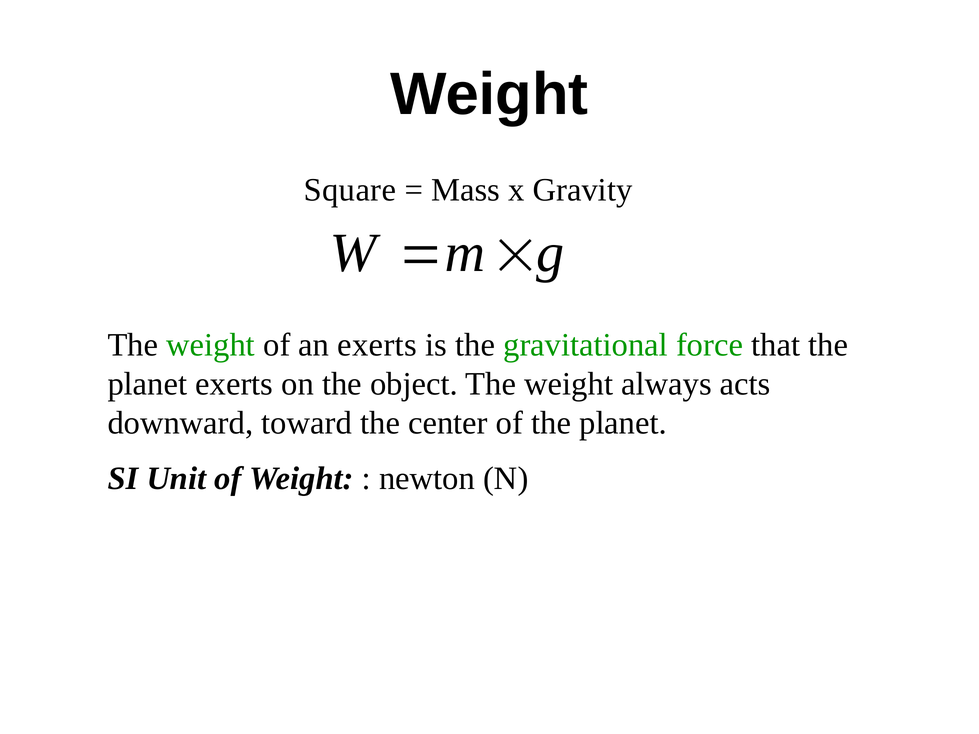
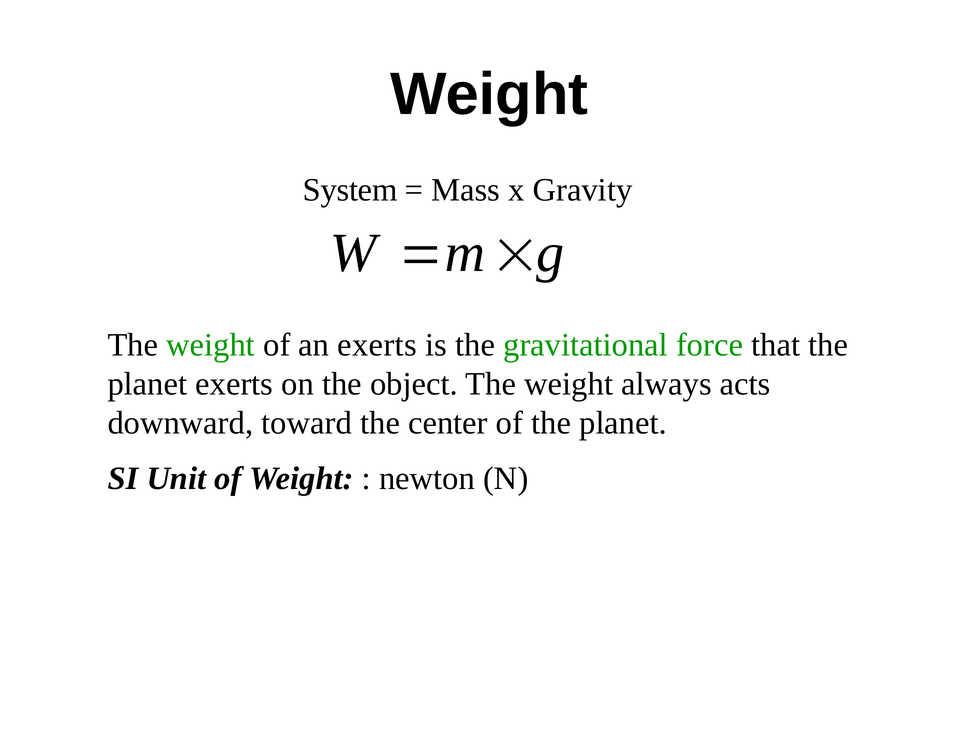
Square: Square -> System (350, 190)
